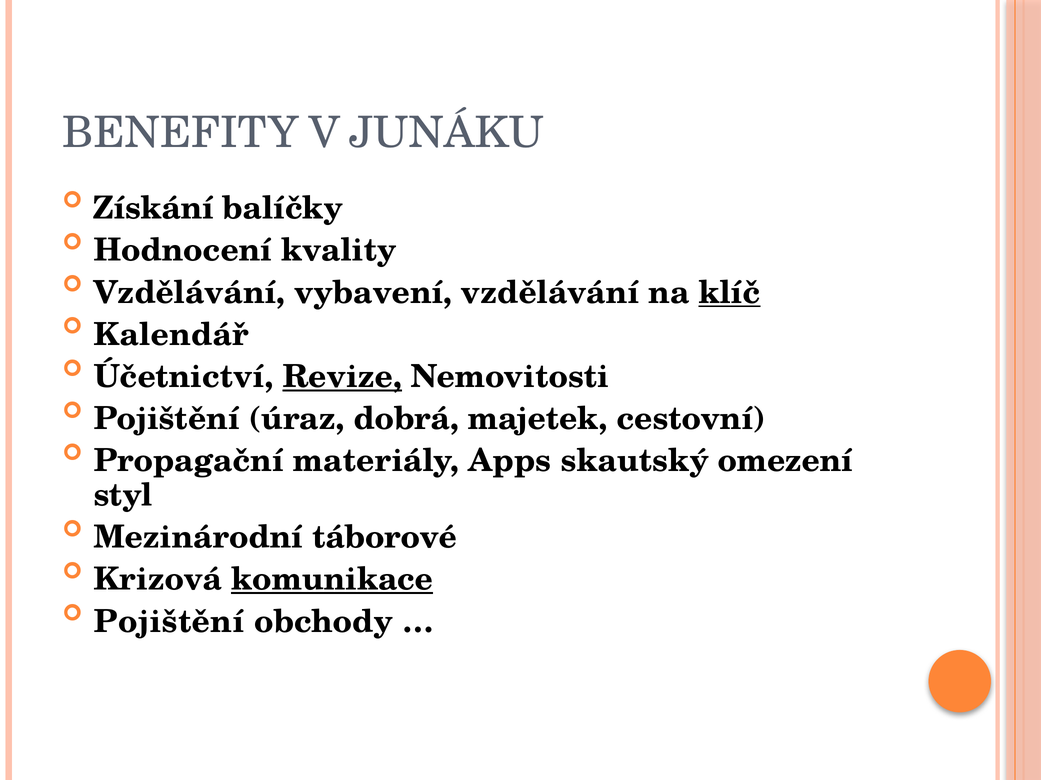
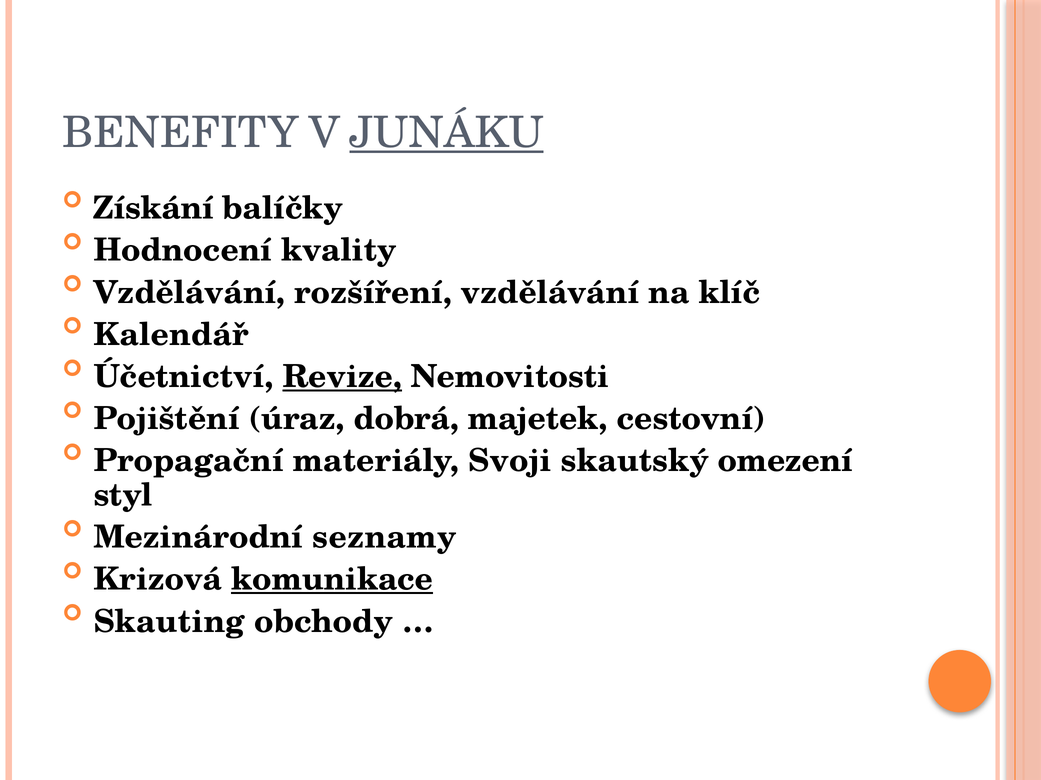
JUNÁKU underline: none -> present (447, 133)
vybavení: vybavení -> rozšíření (373, 293)
klíč underline: present -> none (729, 293)
Apps: Apps -> Svoji (510, 461)
táborové: táborové -> seznamy (385, 538)
Pojištění: Pojištění -> Skauting (169, 622)
